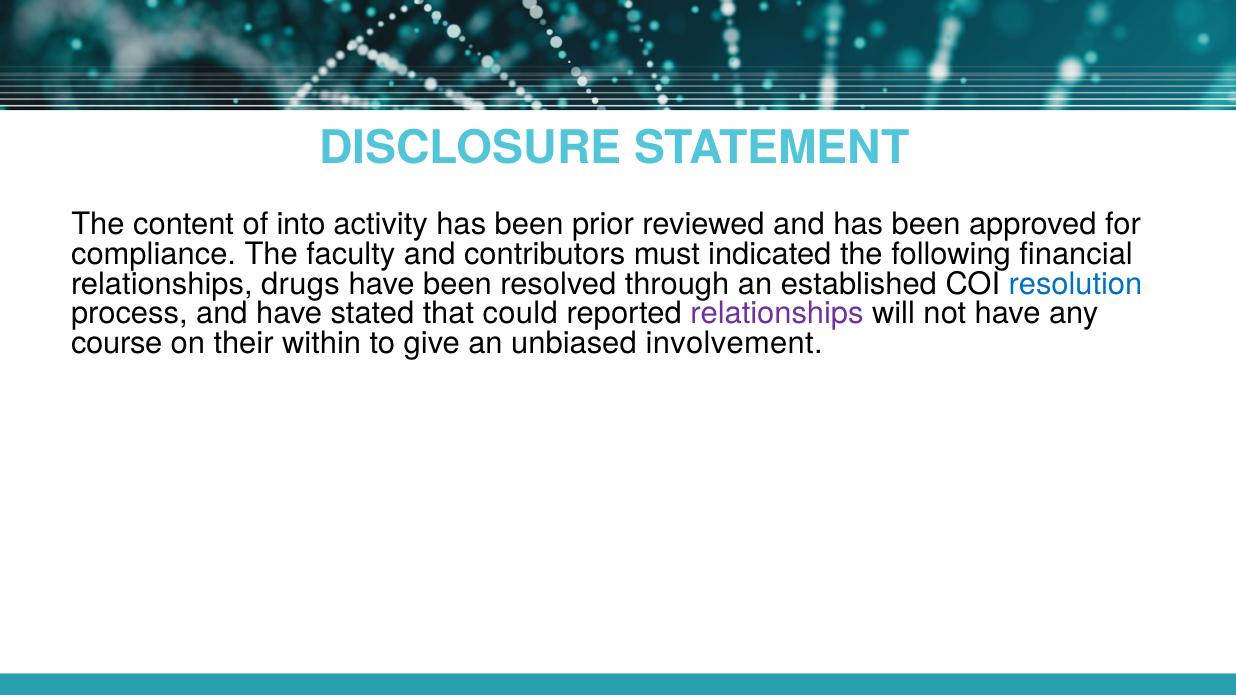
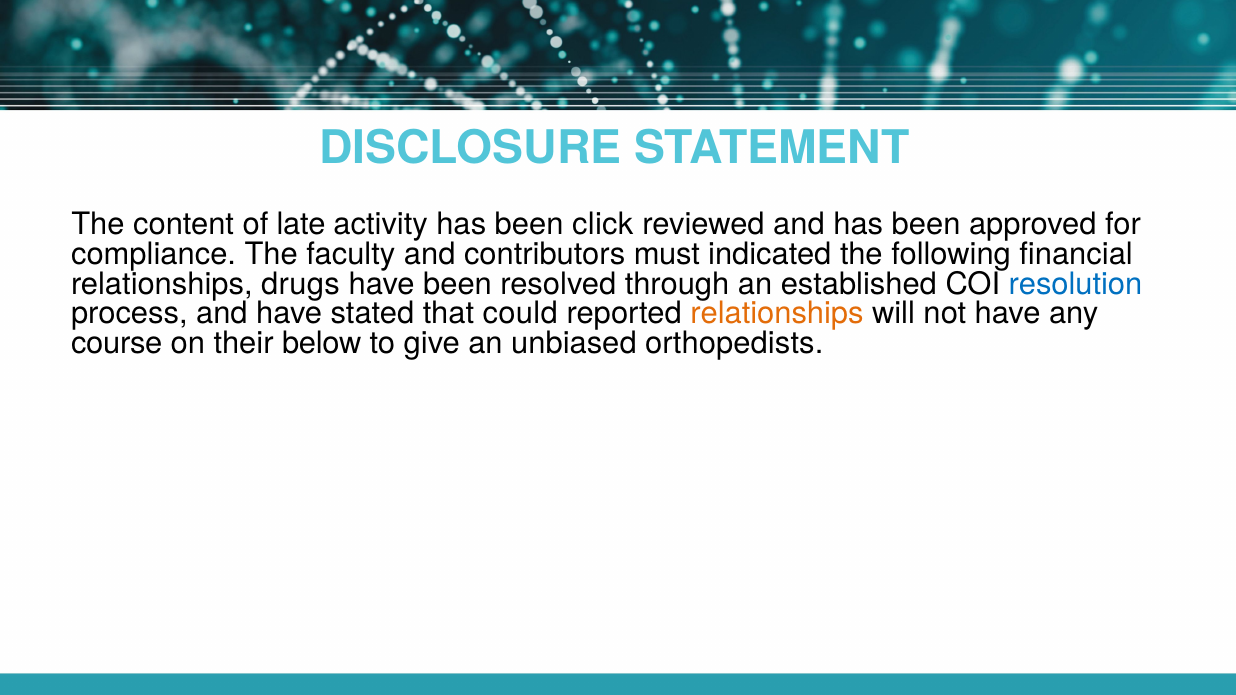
into: into -> late (301, 225)
prior: prior -> click (603, 225)
relationships colour: purple -> orange (777, 314)
within: within -> below (322, 343)
involvement: involvement -> orthopedists (734, 343)
